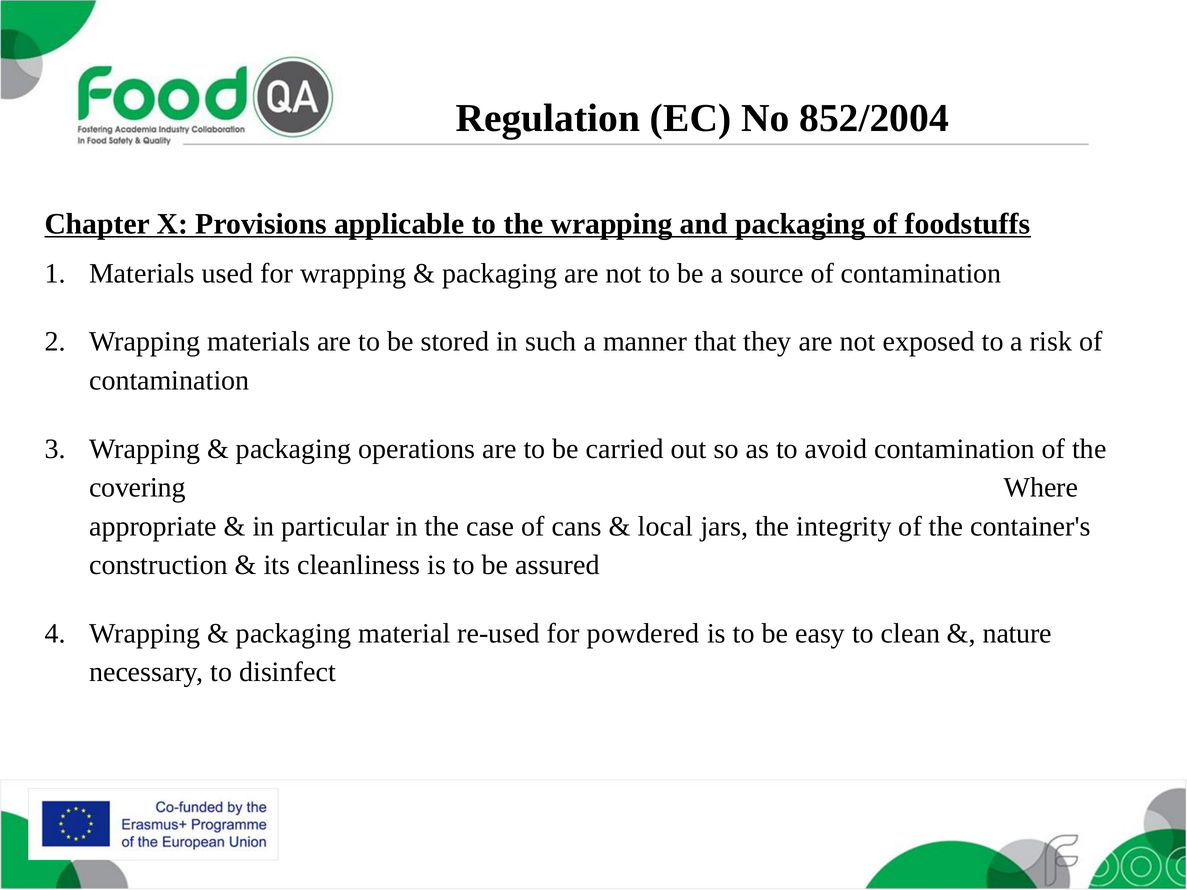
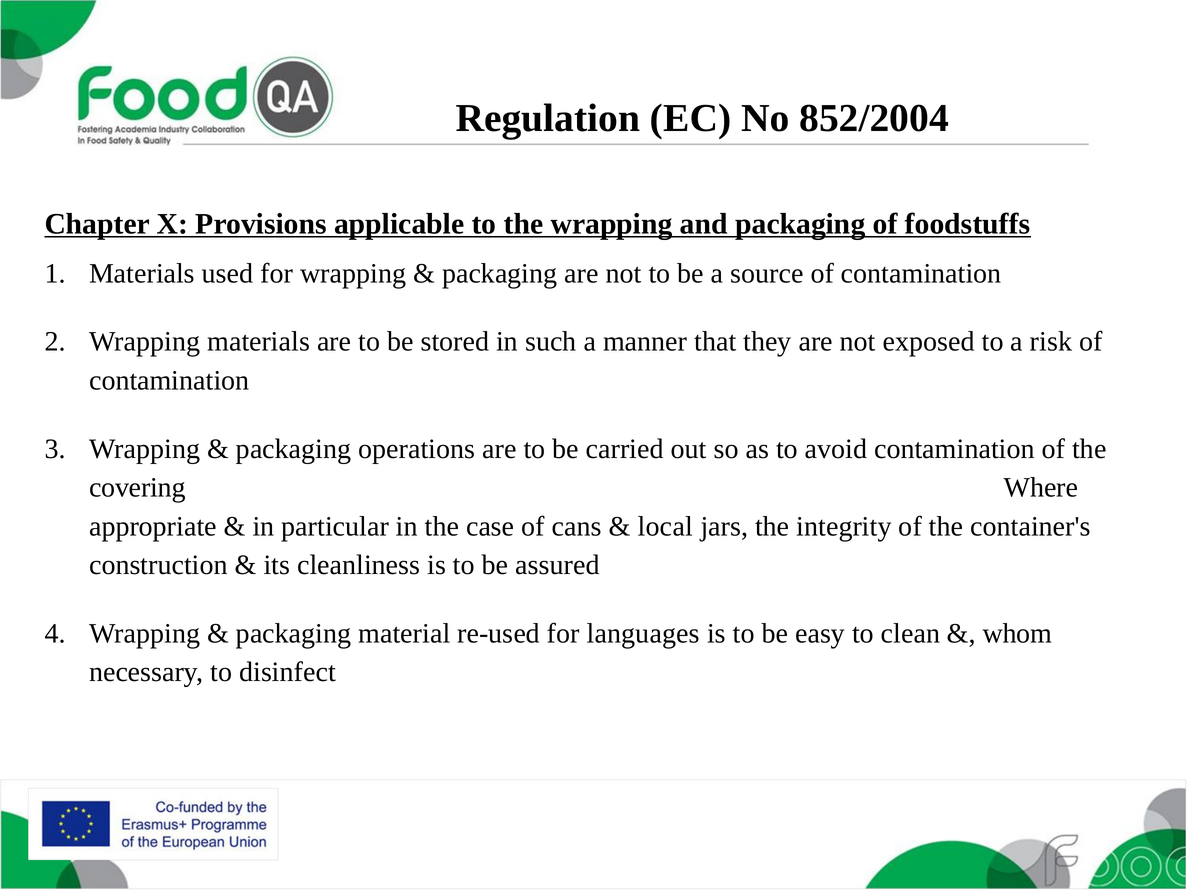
powdered: powdered -> languages (643, 634)
nature: nature -> whom (1017, 634)
